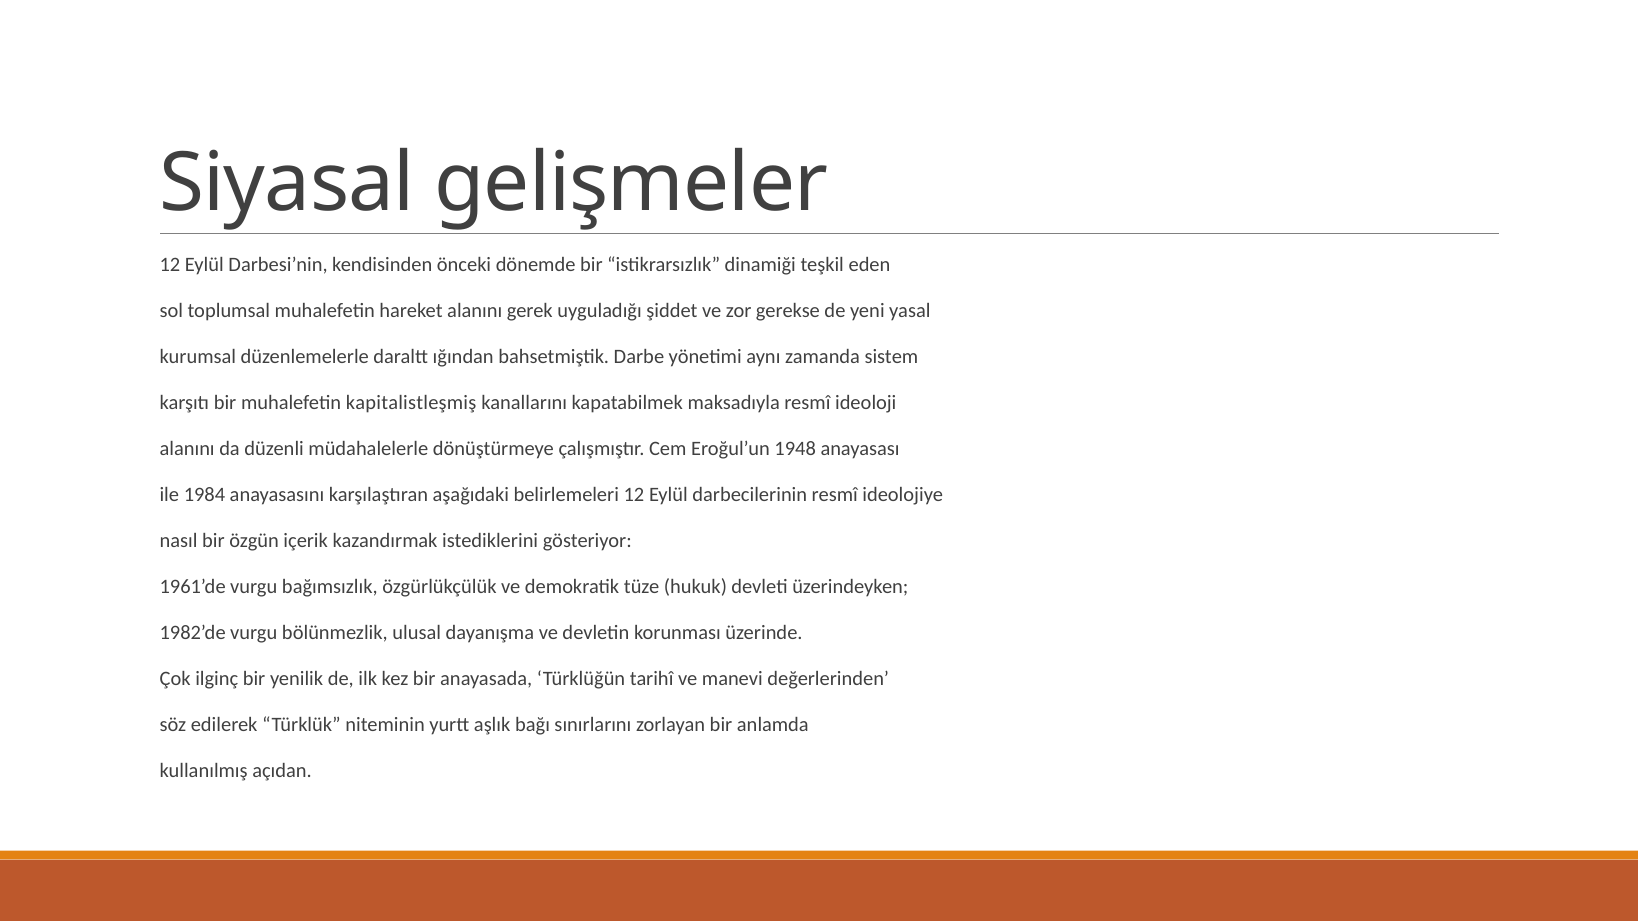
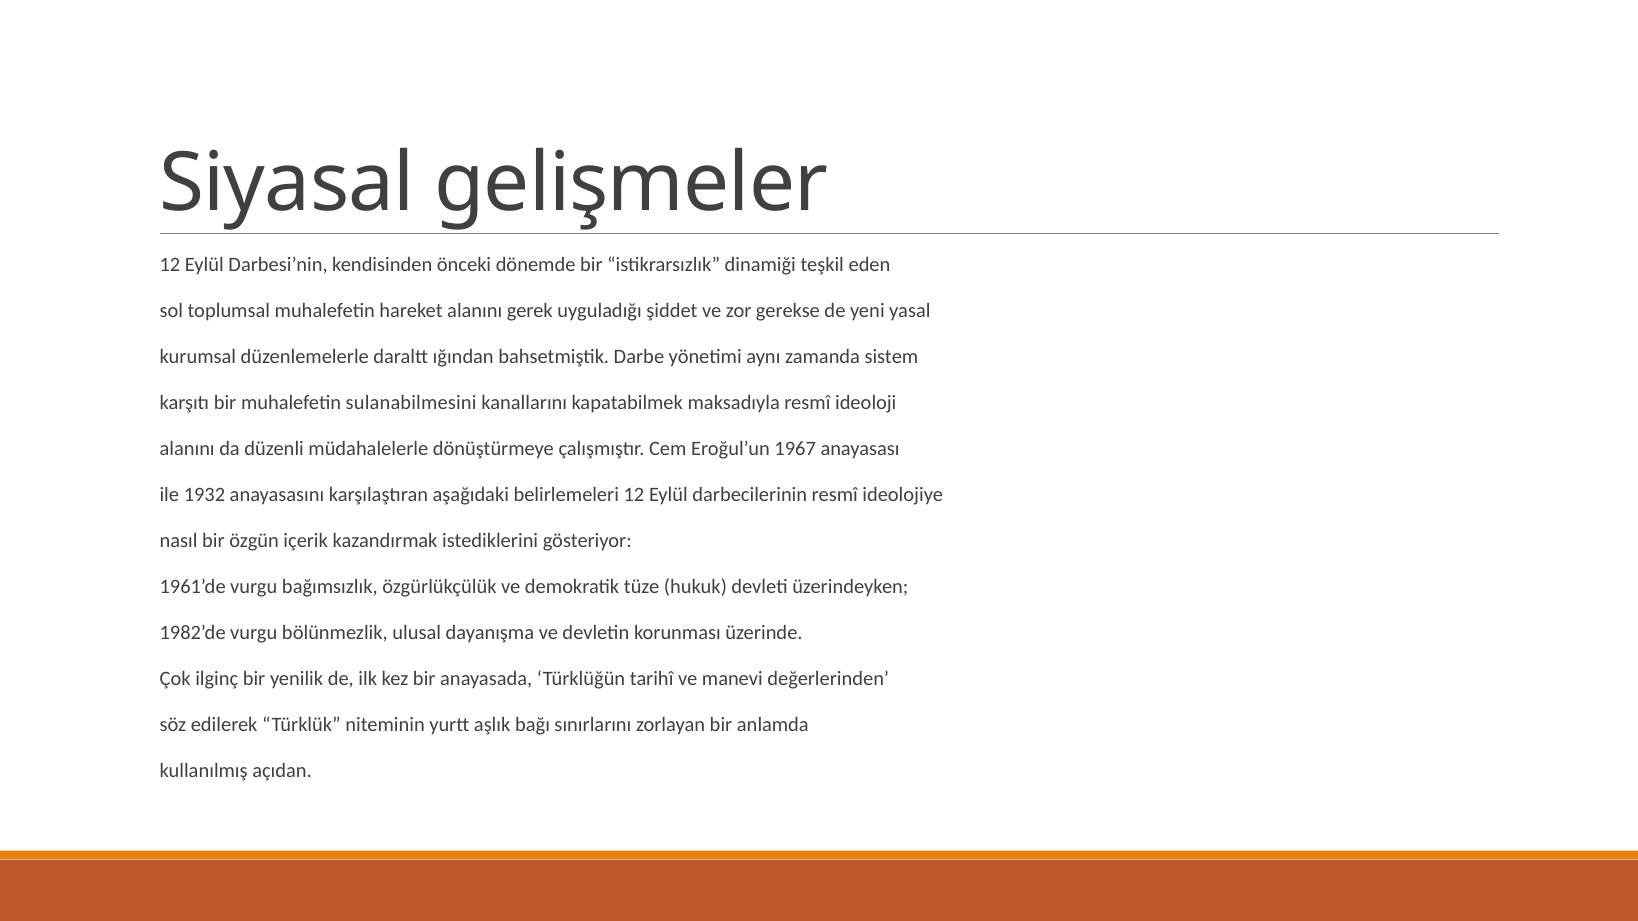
kapitalistleşmiş: kapitalistleşmiş -> sulanabilmesini (411, 403)
1948: 1948 -> 1967 (795, 449)
1984: 1984 -> 1932 (204, 495)
